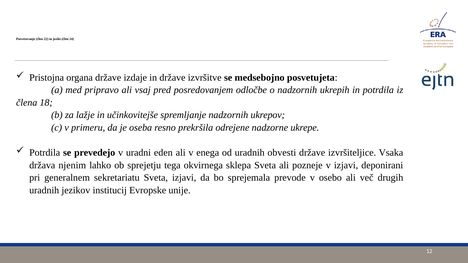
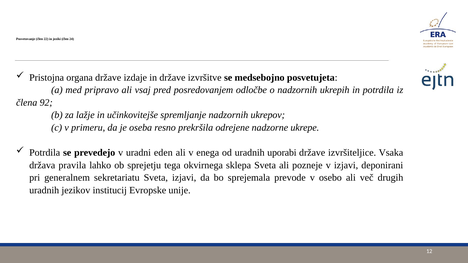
18: 18 -> 92 (46, 103)
obvesti: obvesti -> uporabi (282, 153)
njenim: njenim -> pravila (72, 165)
